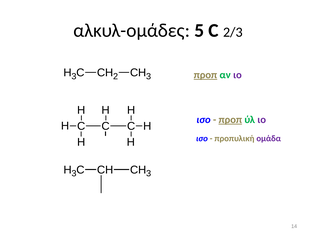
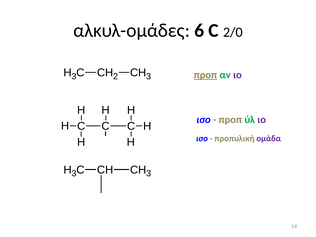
5: 5 -> 6 (199, 31)
2/3: 2/3 -> 2/0 (233, 32)
προπ underline: present -> none (230, 120)
